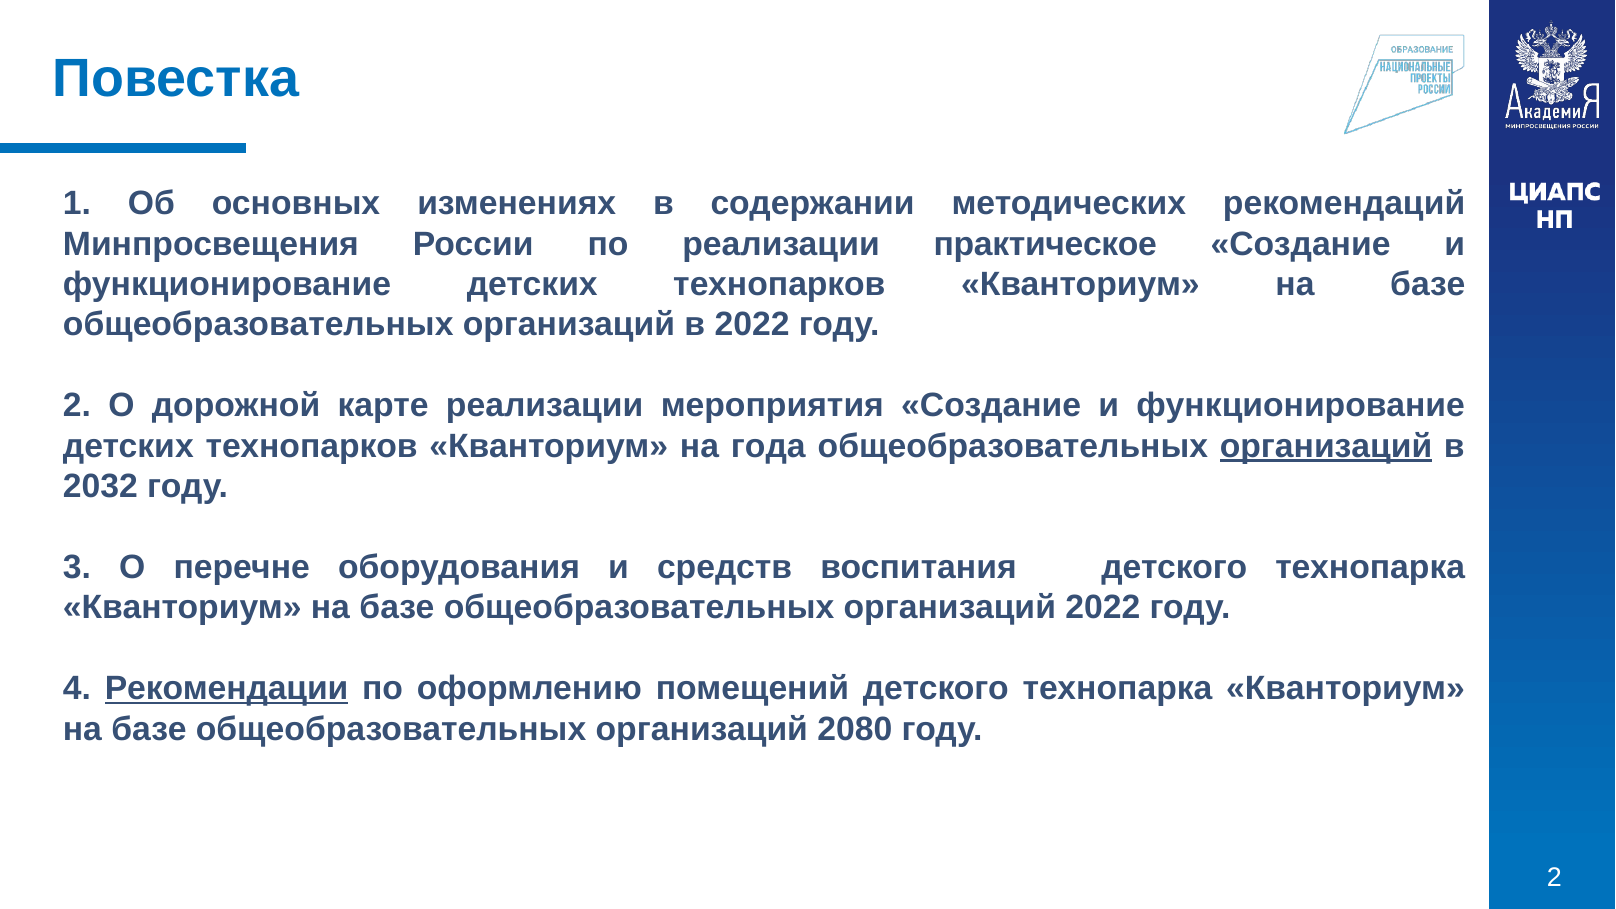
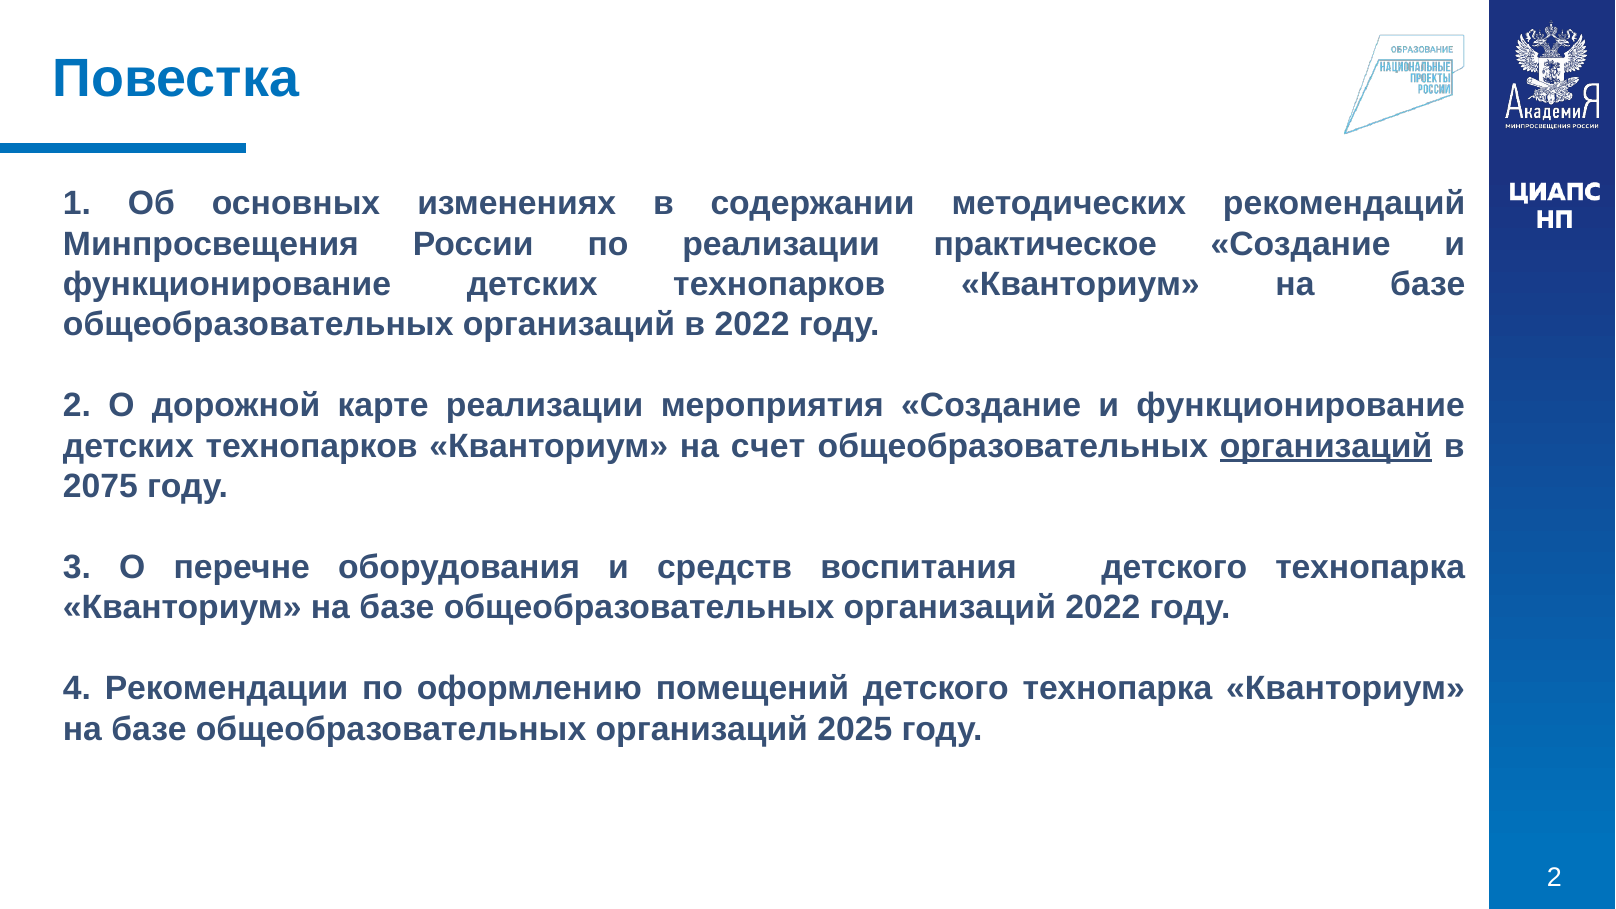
года: года -> счет (768, 446)
2032: 2032 -> 2075 (100, 486)
Рекомендации underline: present -> none (227, 688)
2080: 2080 -> 2025 (855, 729)
